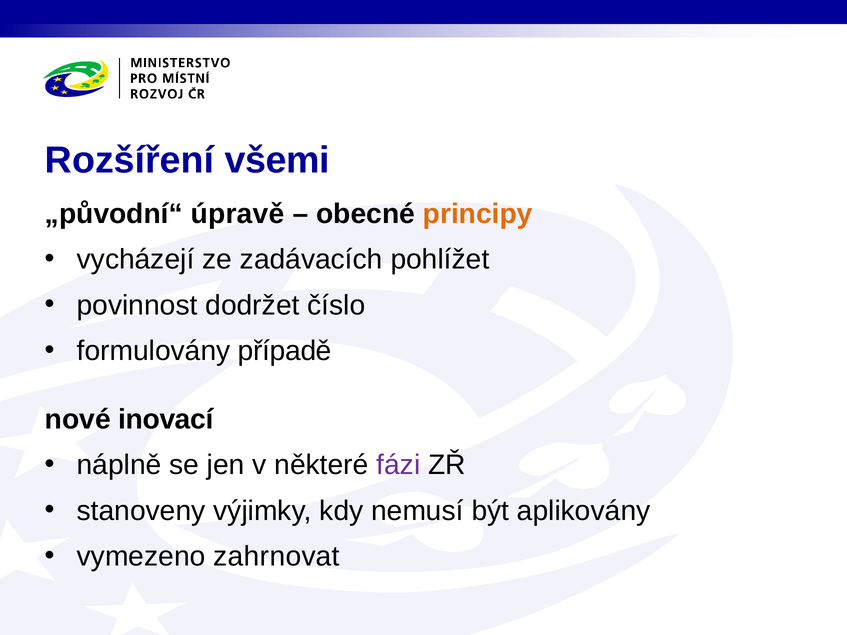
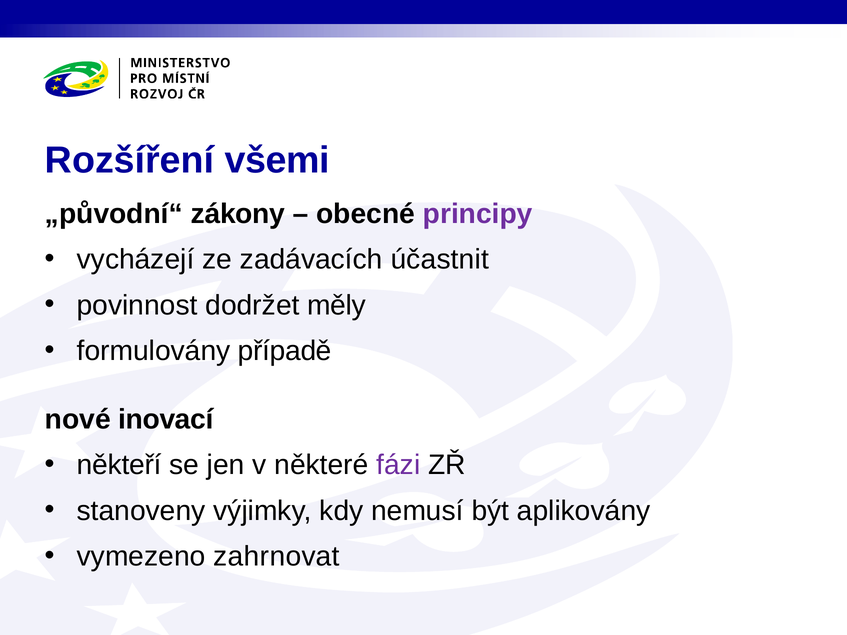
úpravě: úpravě -> zákony (238, 214)
principy colour: orange -> purple (478, 214)
pohlížet: pohlížet -> účastnit (440, 260)
číslo: číslo -> měly (337, 305)
náplně: náplně -> někteří (119, 465)
